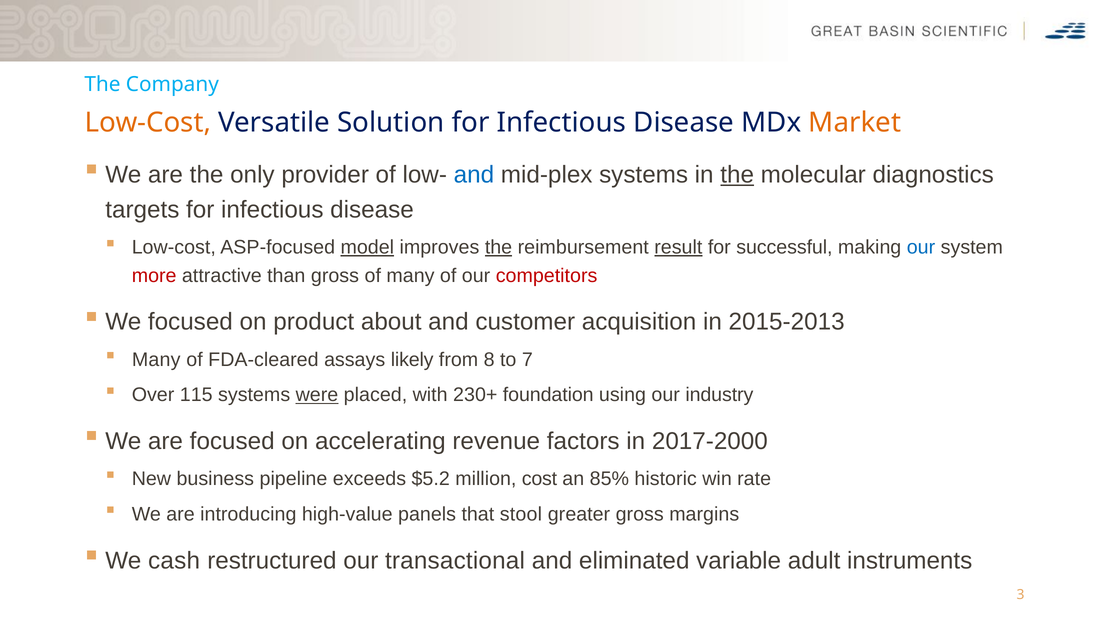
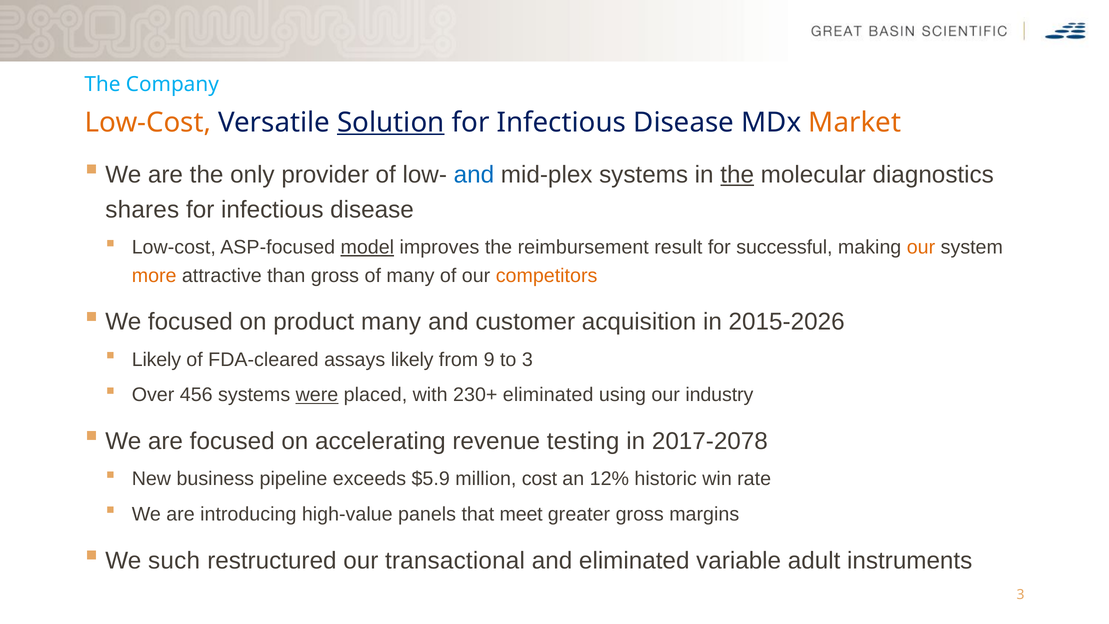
Solution underline: none -> present (391, 122)
targets: targets -> shares (142, 210)
the underline: present -> none (499, 247)
result underline: present -> none (678, 247)
our colour: blue -> orange (921, 247)
more colour: red -> orange (154, 276)
competitors colour: red -> orange (547, 276)
product about: about -> many (391, 322)
2015-2013: 2015-2013 -> 2015-2026 (787, 322)
Many: Many -> Likely (156, 360)
8: 8 -> 9 (489, 360)
to 7: 7 -> 3 (527, 360)
115: 115 -> 456 (196, 395)
230+ foundation: foundation -> eliminated (548, 395)
factors: factors -> testing (583, 441)
2017-2000: 2017-2000 -> 2017-2078 (710, 441)
$5.2: $5.2 -> $5.9 (431, 479)
85%: 85% -> 12% (609, 479)
stool: stool -> meet (521, 514)
cash: cash -> such (174, 560)
